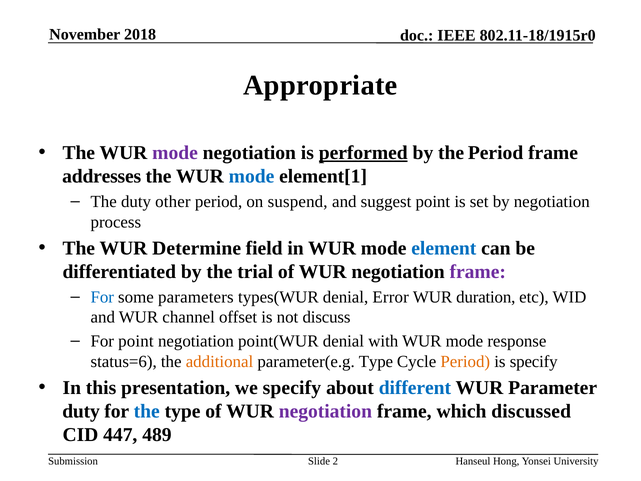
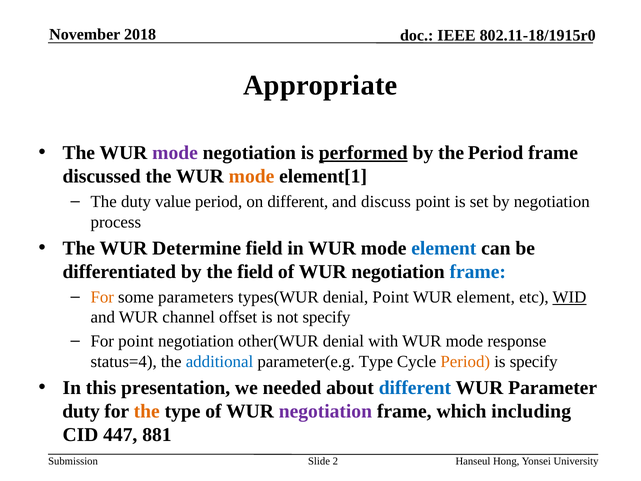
addresses: addresses -> discussed (102, 176)
mode colour: blue -> orange (252, 176)
other: other -> value (173, 202)
on suspend: suspend -> different (298, 202)
suggest: suggest -> discuss (386, 202)
the trial: trial -> field (255, 272)
frame colour: purple -> blue (478, 272)
For colour: blue -> orange (102, 297)
denial Error: Error -> Point (391, 297)
WUR duration: duration -> element (486, 297)
WID underline: none -> present (569, 297)
not discuss: discuss -> specify (326, 317)
point(WUR: point(WUR -> other(WUR (278, 341)
status=6: status=6 -> status=4 (124, 361)
additional colour: orange -> blue (219, 361)
we specify: specify -> needed (292, 388)
the colour: blue -> orange (147, 411)
discussed: discussed -> including (531, 411)
489: 489 -> 881 (157, 435)
